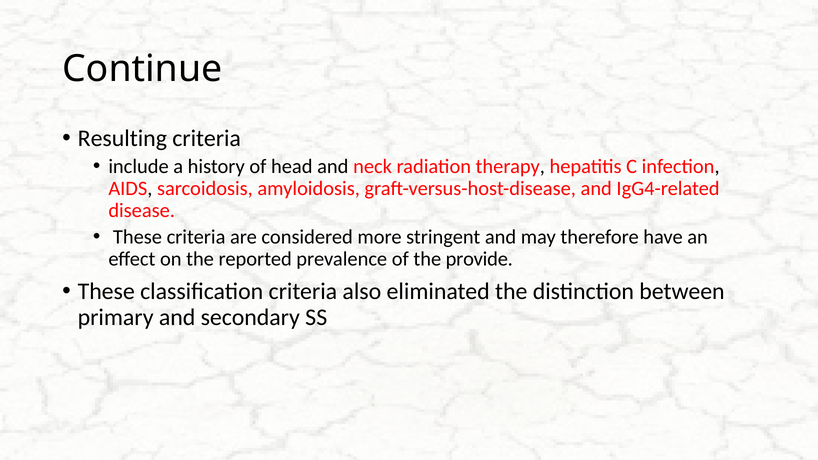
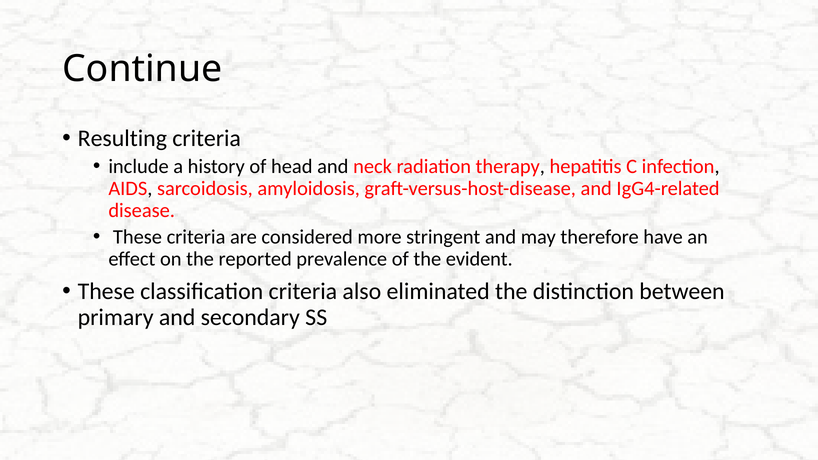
provide: provide -> evident (479, 259)
